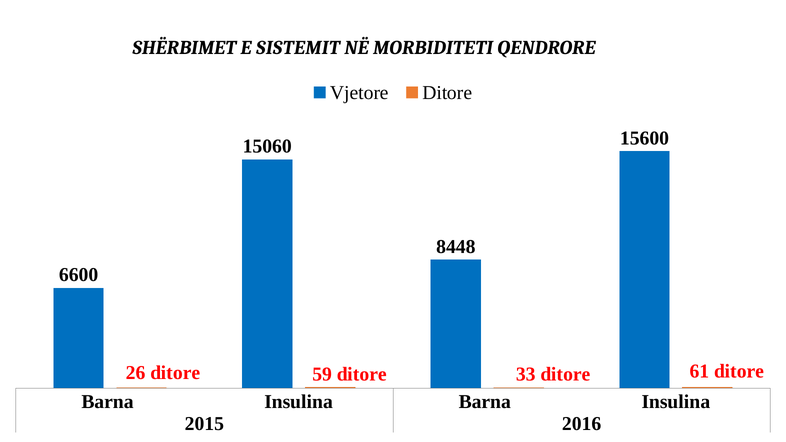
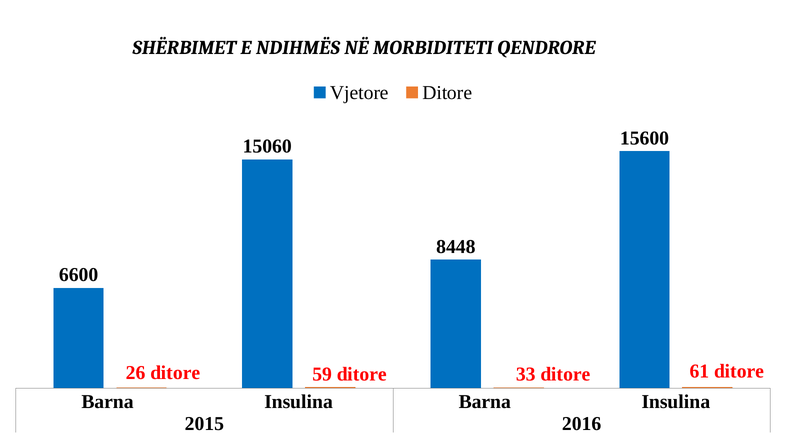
SISTEMIT: SISTEMIT -> NDIHMËS (298, 48)
